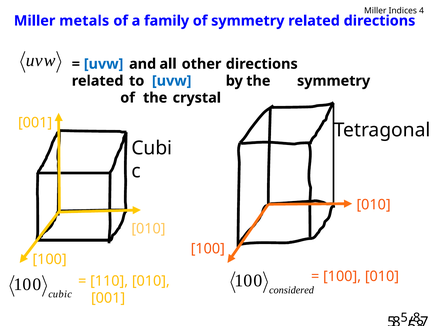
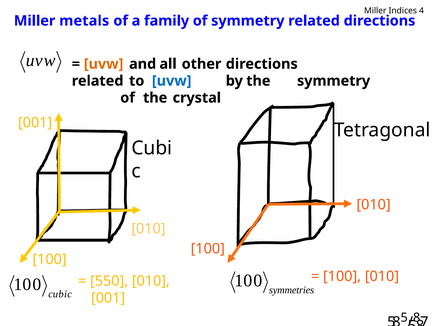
uvw colour: blue -> orange (104, 64)
110: 110 -> 550 (109, 281)
considered: considered -> symmetries (292, 290)
